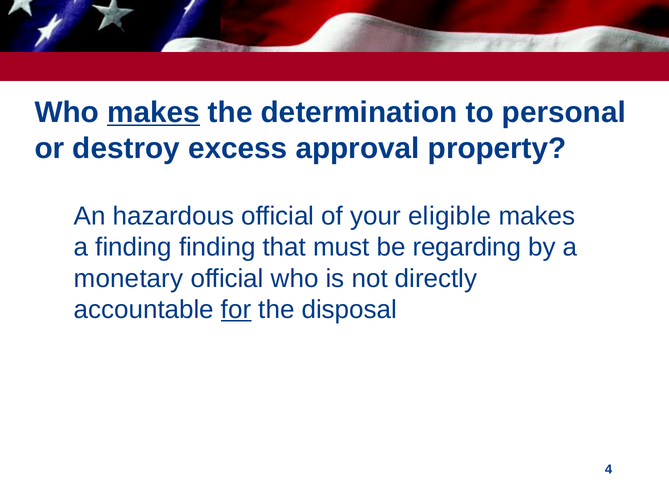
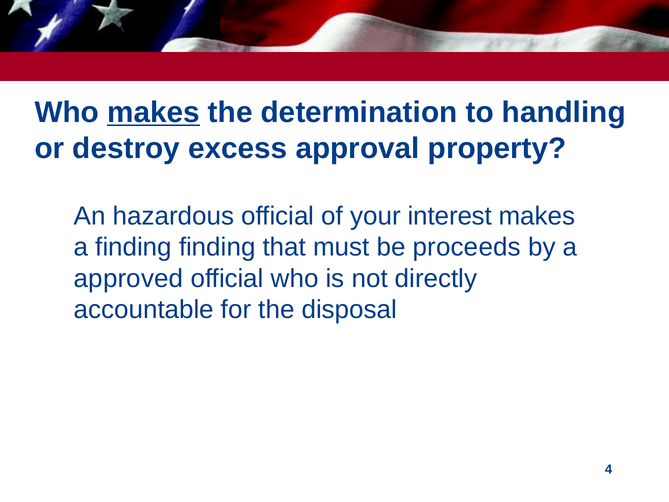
personal: personal -> handling (564, 112)
eligible: eligible -> interest (450, 216)
regarding: regarding -> proceeds (467, 247)
monetary: monetary -> approved (129, 278)
for underline: present -> none (236, 310)
